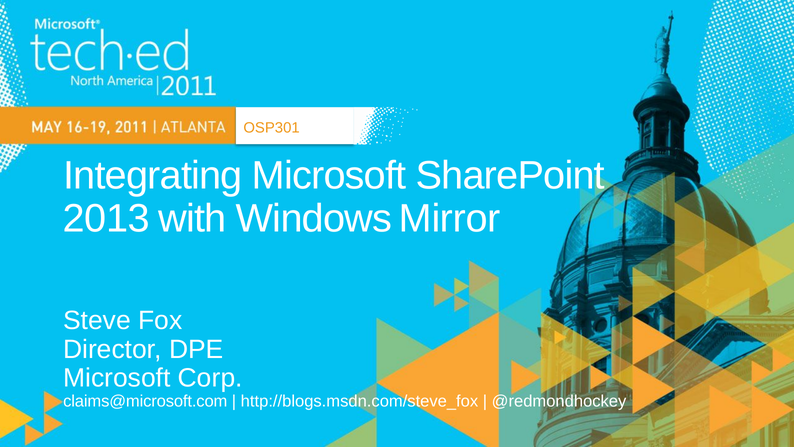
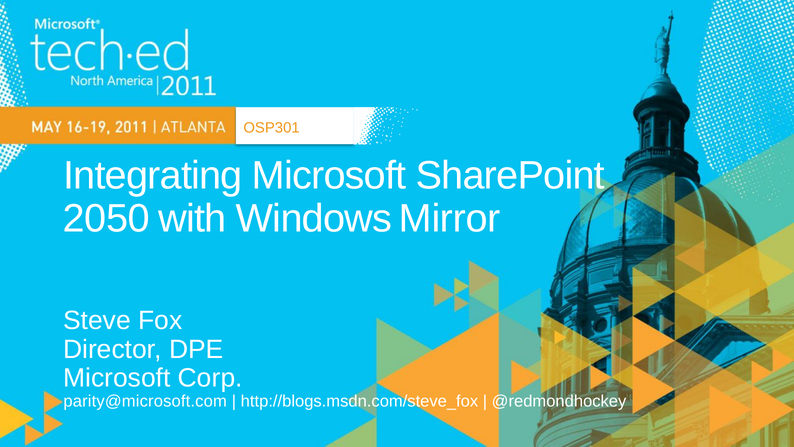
2013: 2013 -> 2050 (106, 218)
claims@microsoft.com: claims@microsoft.com -> parity@microsoft.com (145, 401)
